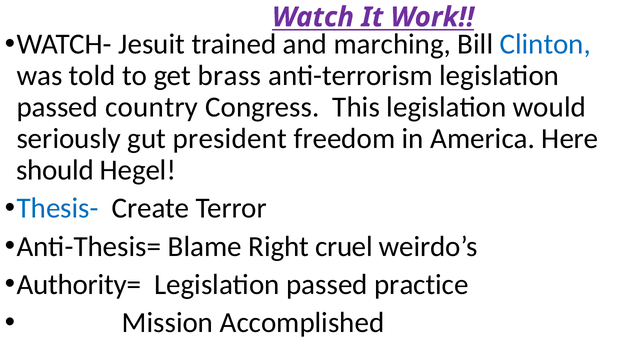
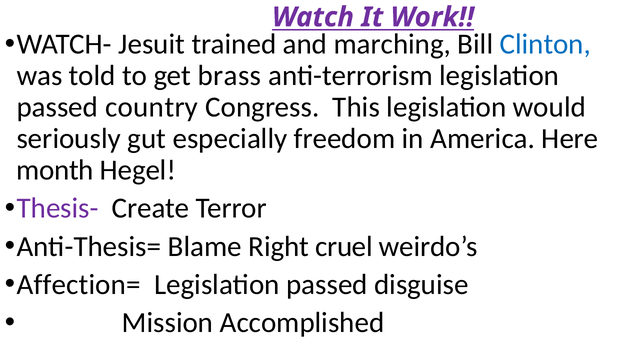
president: president -> especially (230, 139)
should: should -> month (55, 170)
Thesis- colour: blue -> purple (58, 208)
Authority=: Authority= -> Affection= (79, 284)
practice: practice -> disguise (421, 284)
